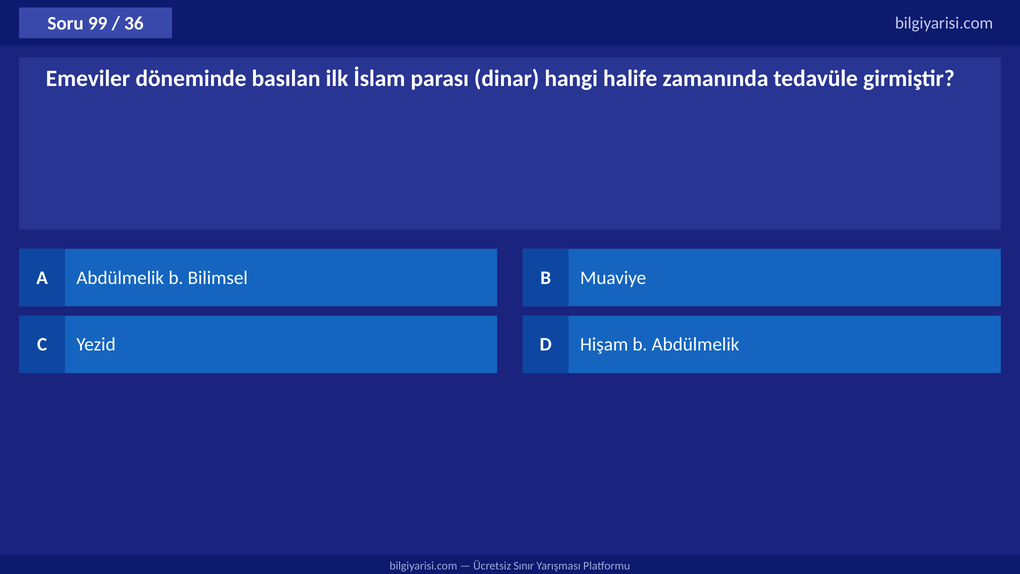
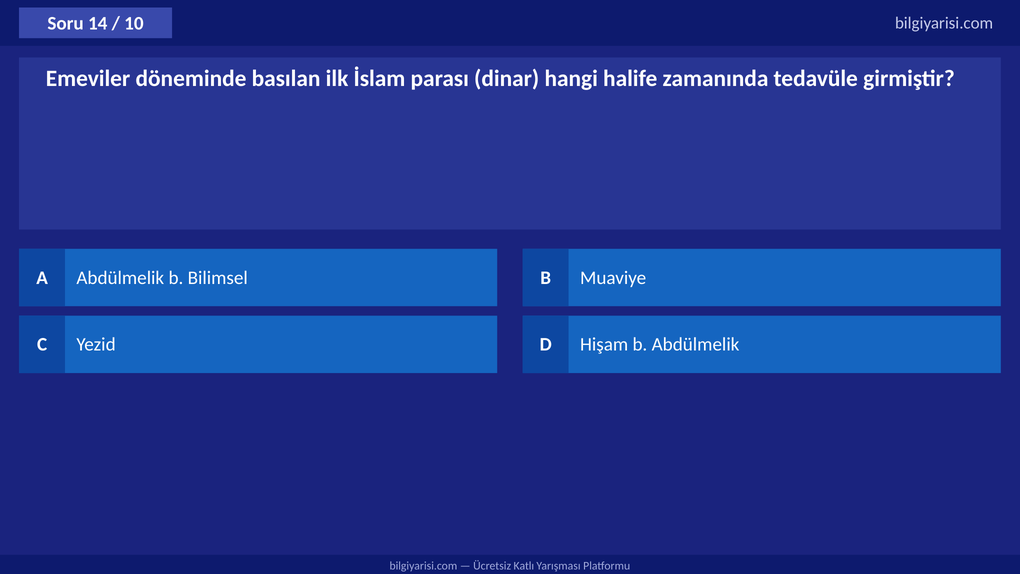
99: 99 -> 14 (98, 23)
36: 36 -> 10 (134, 23)
Sınır: Sınır -> Katlı (524, 566)
